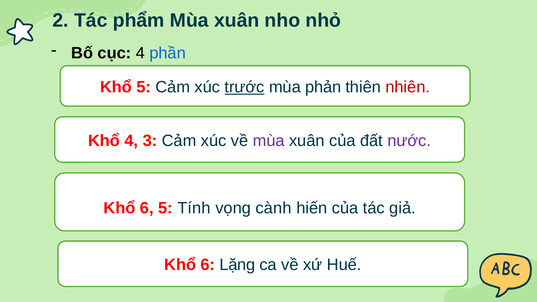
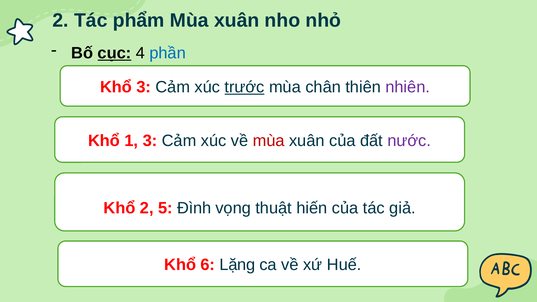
cục underline: none -> present (114, 53)
Khổ 5: 5 -> 3 (144, 87)
phản: phản -> chân (323, 87)
nhiên colour: red -> purple (408, 87)
Khổ 4: 4 -> 1 (131, 141)
mùa colour: purple -> red (269, 141)
6: 6 -> 2 (147, 208)
Tính: Tính -> Đình (194, 208)
cành: cành -> thuật (274, 208)
